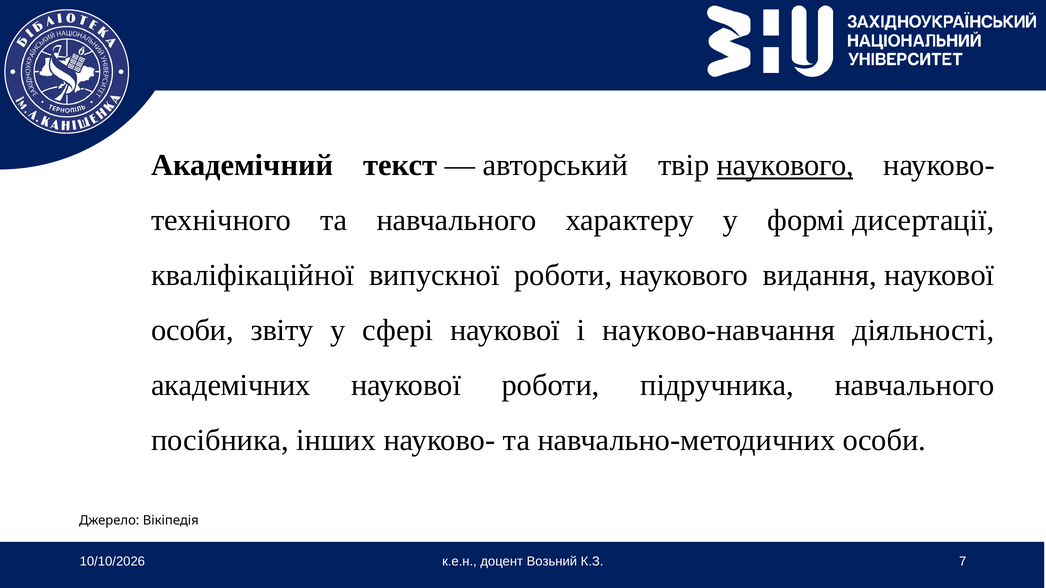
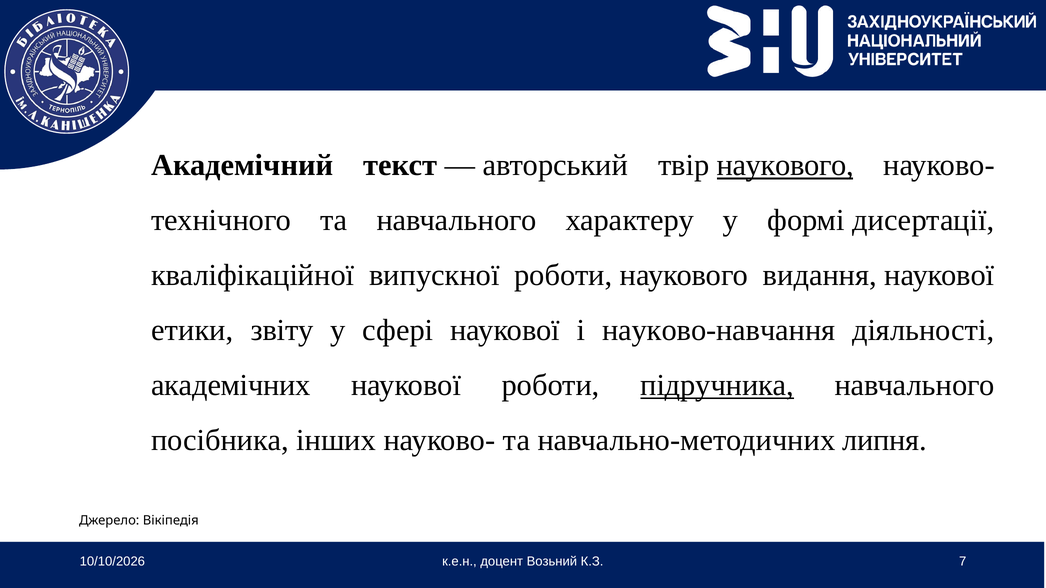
особи: особи -> етики (192, 330)
підручника underline: none -> present (717, 385)
навчально-методичних особи: особи -> липня (884, 440)
